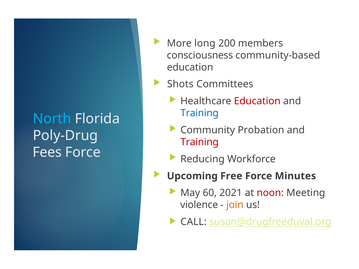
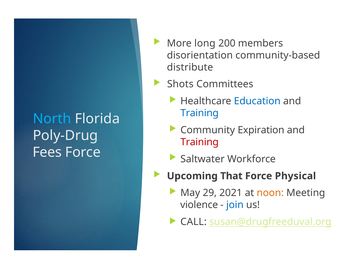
consciousness: consciousness -> disorientation (200, 55)
education: education -> distribute (190, 67)
Education colour: red -> blue (257, 101)
Probation: Probation -> Expiration (261, 130)
Reducing: Reducing -> Saltwater (203, 159)
Free: Free -> That (231, 176)
Minutes: Minutes -> Physical (295, 176)
60: 60 -> 29 (210, 193)
noon colour: red -> orange (270, 193)
join colour: orange -> blue (235, 205)
